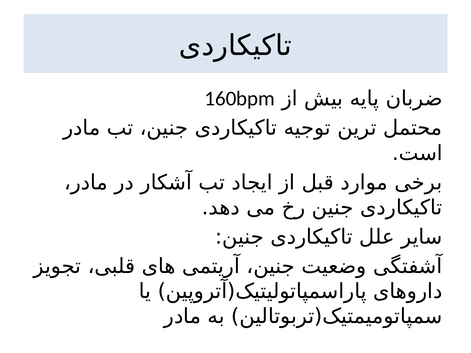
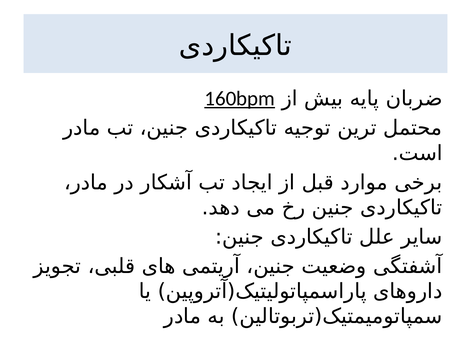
160bpm underline: none -> present (240, 99)
